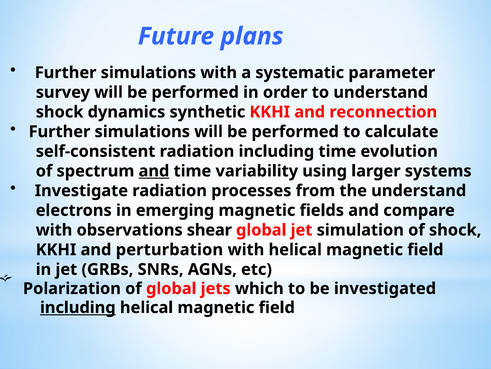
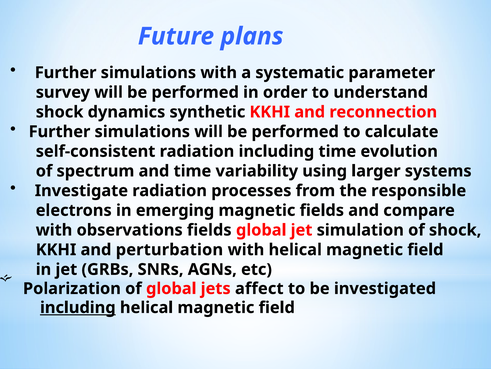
and underline: present -> none (154, 171)
the understand: understand -> responsible (419, 190)
observations shear: shear -> fields (209, 230)
which: which -> affect (259, 288)
